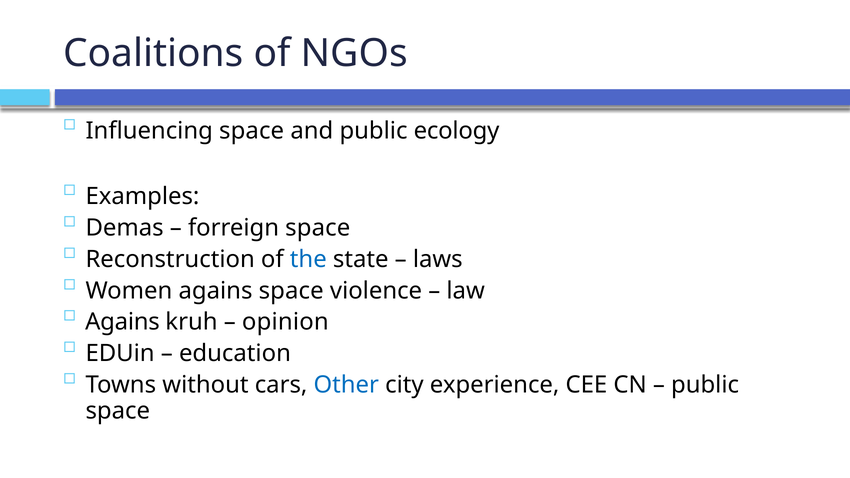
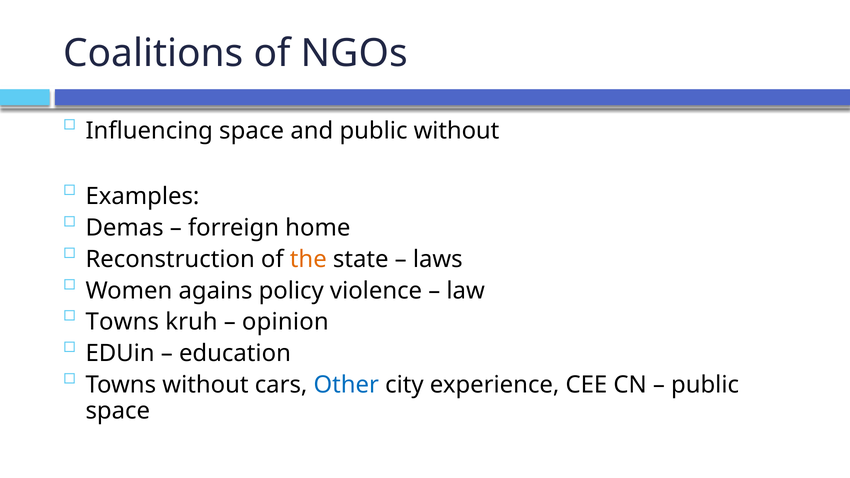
public ecology: ecology -> without (456, 131)
forreign space: space -> home (318, 228)
the colour: blue -> orange (308, 259)
agains space: space -> policy (291, 291)
Agains: Agains -> Towns (122, 322)
